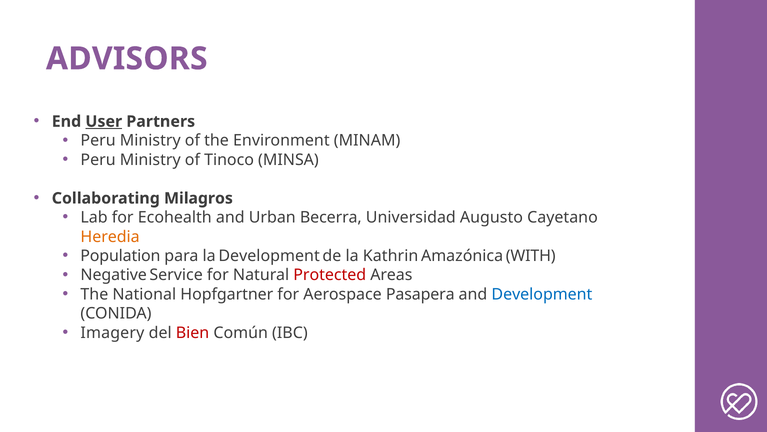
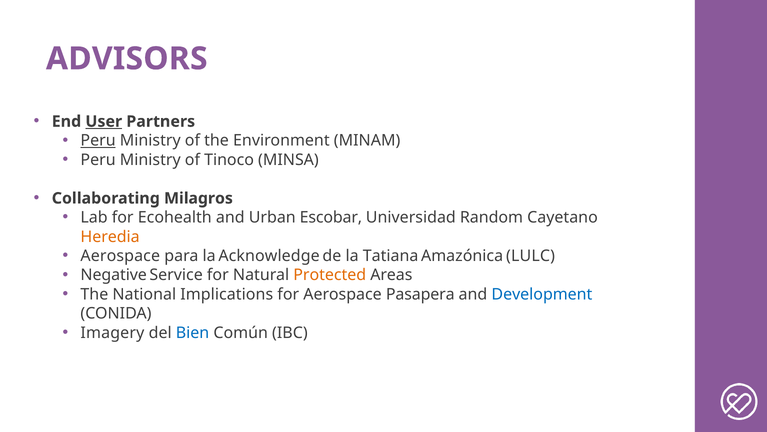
Peru underline: none -> present (98, 141)
Becerra: Becerra -> Escobar (331, 217)
Augusto: Augusto -> Random (491, 217)
Population: Population -> Aerospace (120, 256)
la Development: Development -> Acknowledge (269, 256)
Kathrin: Kathrin -> Tatiana (391, 256)
WITH: WITH -> LULC (531, 256)
Protected colour: red -> orange (330, 275)
Hopfgartner: Hopfgartner -> Implications (227, 294)
Bien colour: red -> blue (193, 332)
